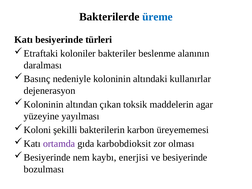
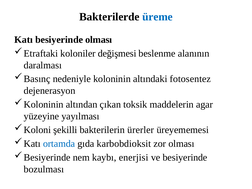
besiyerinde türleri: türleri -> olması (99, 40)
bakteriler: bakteriler -> değişmesi (117, 53)
kullanırlar: kullanırlar -> fotosentez (190, 79)
karbon: karbon -> ürerler (141, 130)
ortamda colour: purple -> blue (59, 144)
